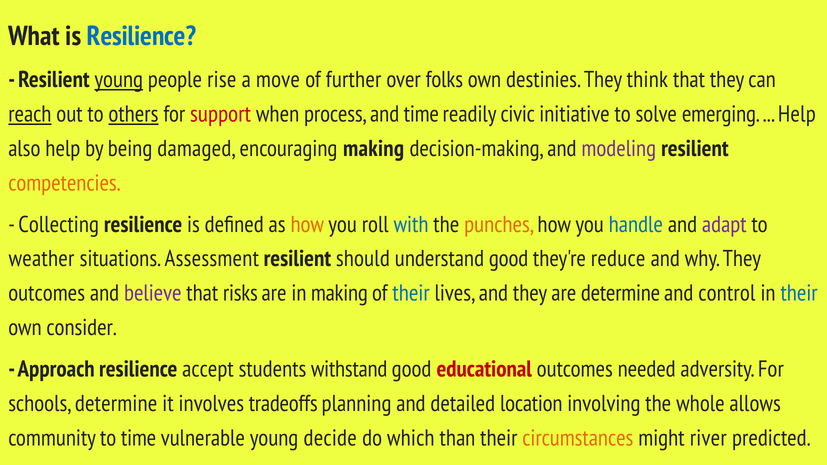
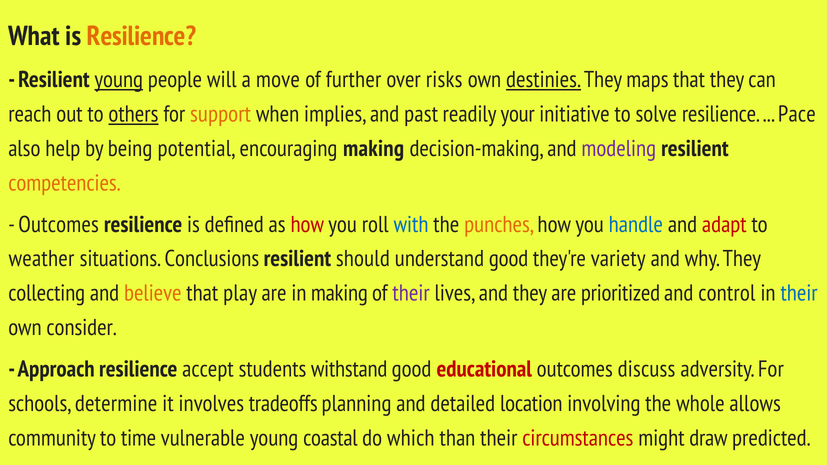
Resilience colour: blue -> orange (141, 36)
rise: rise -> will (222, 80)
folks: folks -> risks (444, 80)
destinies underline: none -> present (544, 80)
think: think -> maps (647, 80)
reach underline: present -> none (30, 114)
support colour: red -> orange (221, 114)
process: process -> implies (335, 114)
and time: time -> past (421, 114)
civic: civic -> your (518, 114)
solve emerging: emerging -> resilience (721, 114)
Help: Help -> Pace (797, 114)
damaged: damaged -> potential (197, 149)
Collecting: Collecting -> Outcomes (59, 225)
how colour: orange -> red (307, 225)
adapt colour: purple -> red (724, 225)
Assessment: Assessment -> Conclusions (212, 259)
reduce: reduce -> variety (618, 259)
outcomes: outcomes -> collecting (47, 293)
believe colour: purple -> orange (153, 293)
risks: risks -> play (240, 293)
their colour: blue -> purple (411, 293)
are determine: determine -> prioritized (621, 293)
needed: needed -> discuss (647, 369)
decide: decide -> coastal (330, 438)
circumstances colour: orange -> red (578, 438)
river: river -> draw (708, 438)
